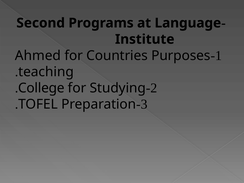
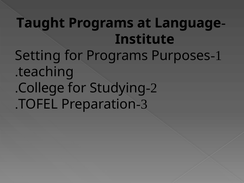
Second: Second -> Taught (41, 23)
Ahmed: Ahmed -> Setting (38, 56)
for Countries: Countries -> Programs (117, 56)
